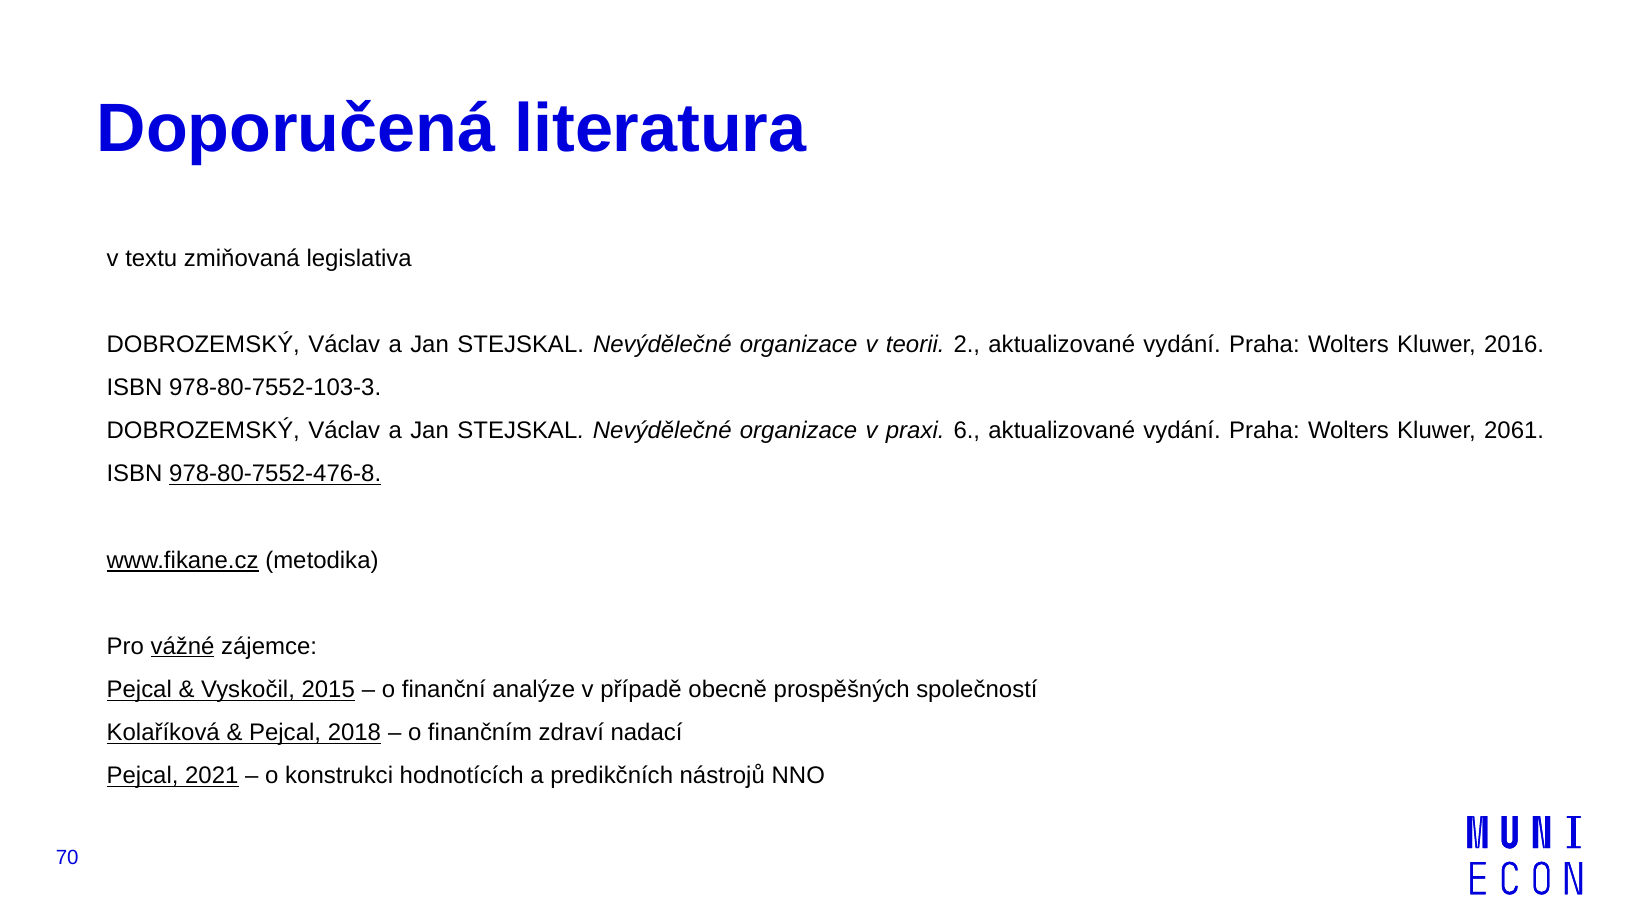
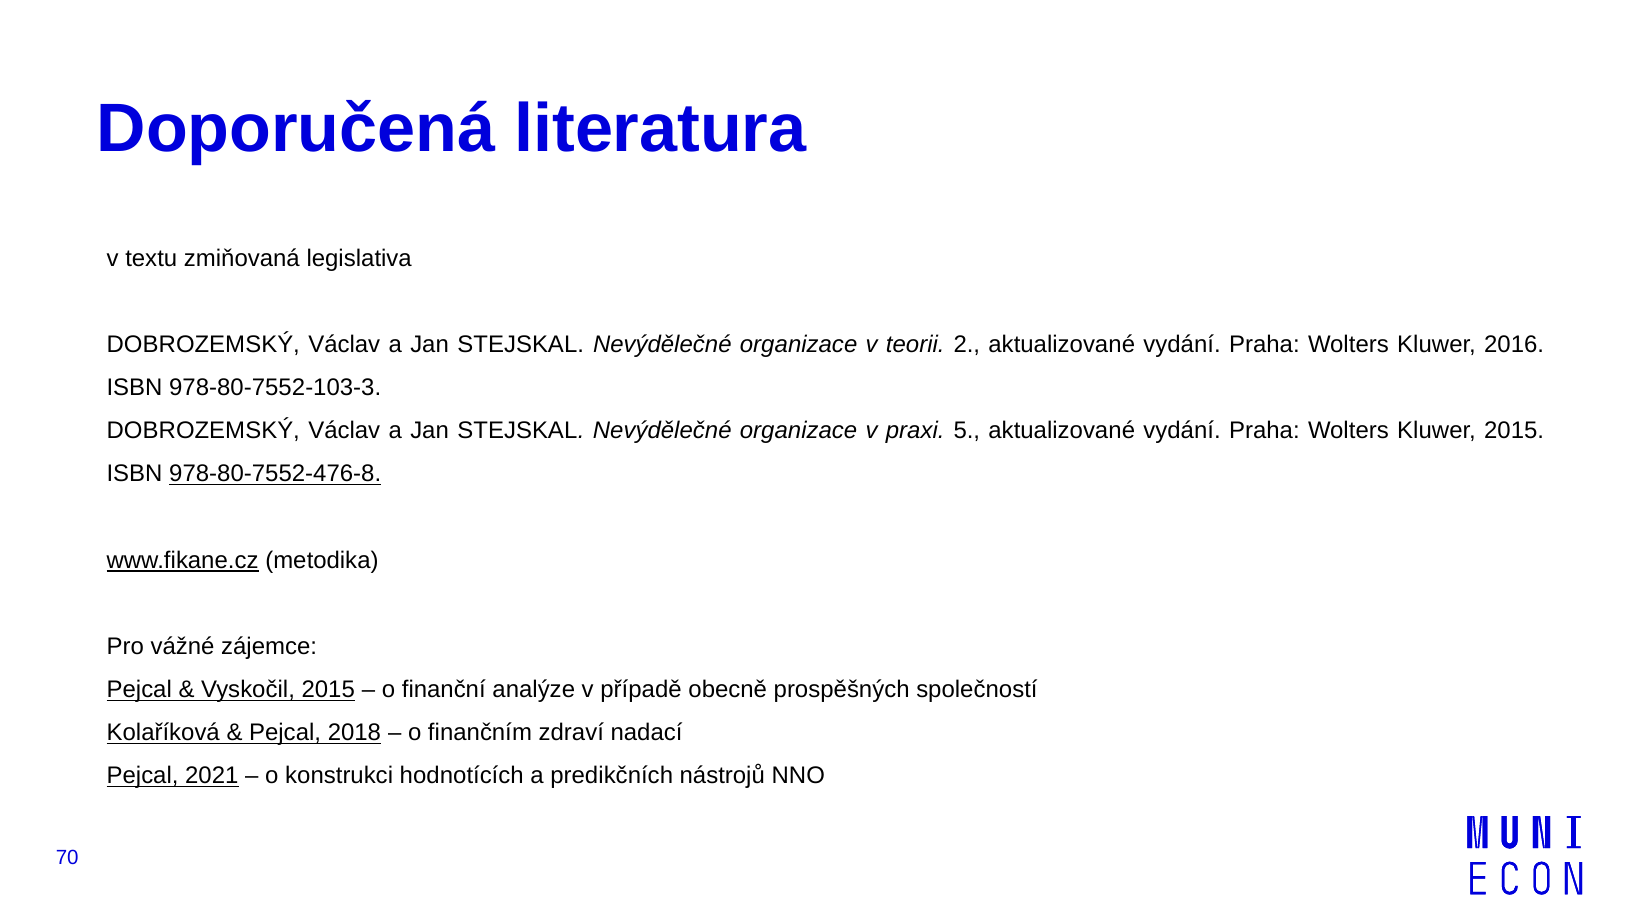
6: 6 -> 5 (967, 431)
Kluwer 2061: 2061 -> 2015 (1514, 431)
vážné underline: present -> none (182, 646)
